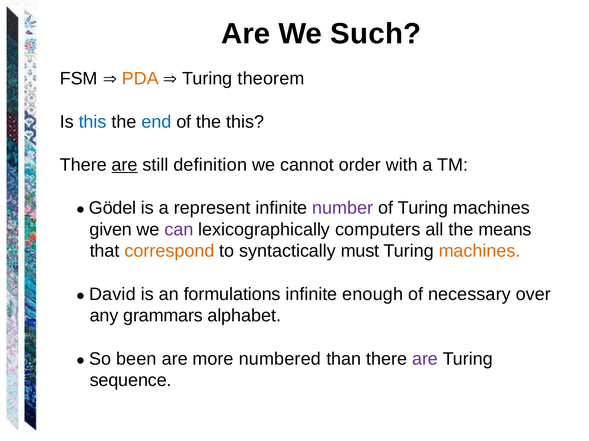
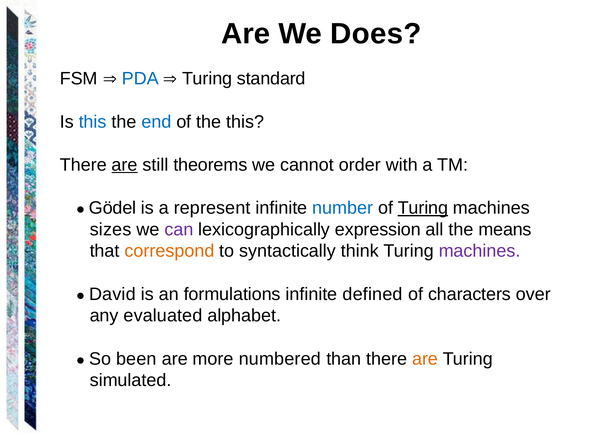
Such: Such -> Does (376, 34)
PDA colour: orange -> blue (140, 79)
theorem: theorem -> standard (271, 79)
definition: definition -> theorems (210, 165)
number colour: purple -> blue (343, 208)
Turing underline: none -> present (423, 208)
given: given -> sizes (111, 230)
computers: computers -> expression (378, 230)
must: must -> think (360, 251)
machines colour: orange -> purple (480, 251)
enough: enough -> defined (373, 295)
necessary: necessary -> characters (469, 295)
grammars: grammars -> evaluated (163, 316)
are colour: purple -> orange (425, 359)
sequence: sequence -> simulated (131, 381)
